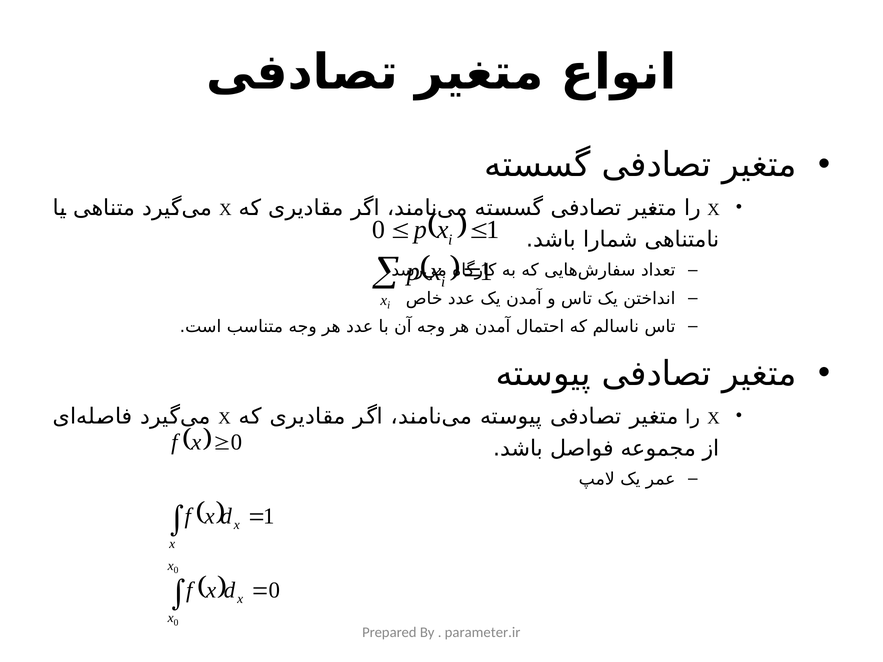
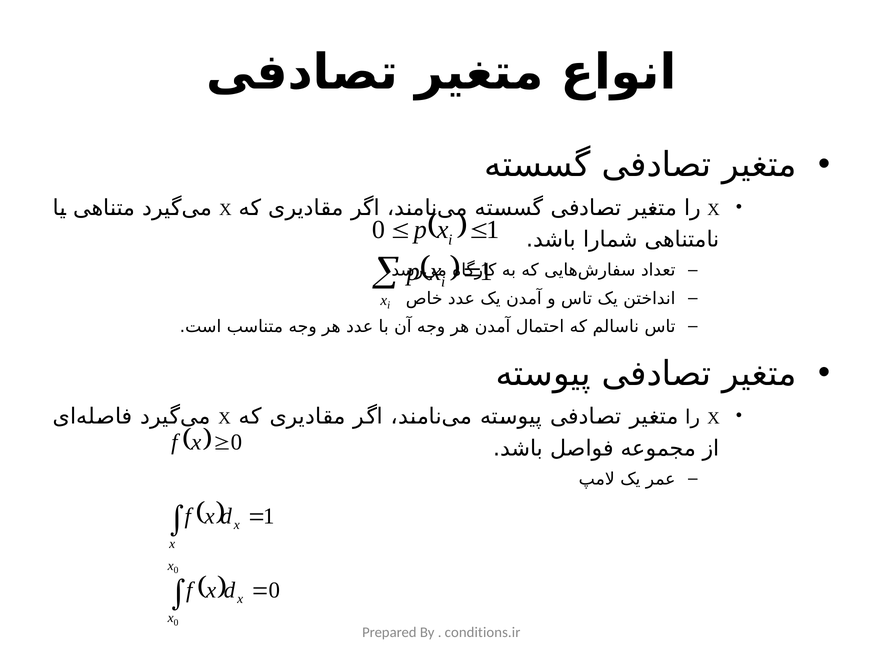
parameter.ir: parameter.ir -> conditions.ir (483, 632)
